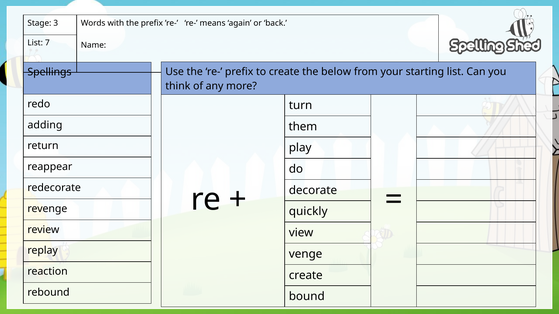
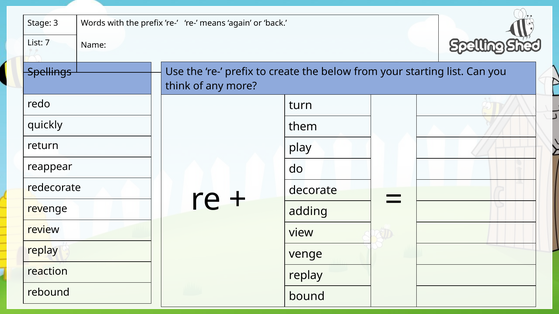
adding: adding -> quickly (45, 125)
quickly: quickly -> adding (308, 212)
create: create -> replay (306, 276)
